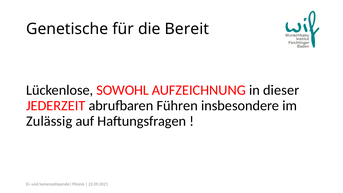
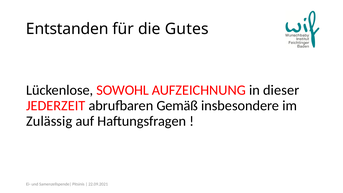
Genetische: Genetische -> Entstanden (67, 29)
Bereit: Bereit -> Gutes (187, 29)
Führen: Führen -> Gemäß (177, 106)
